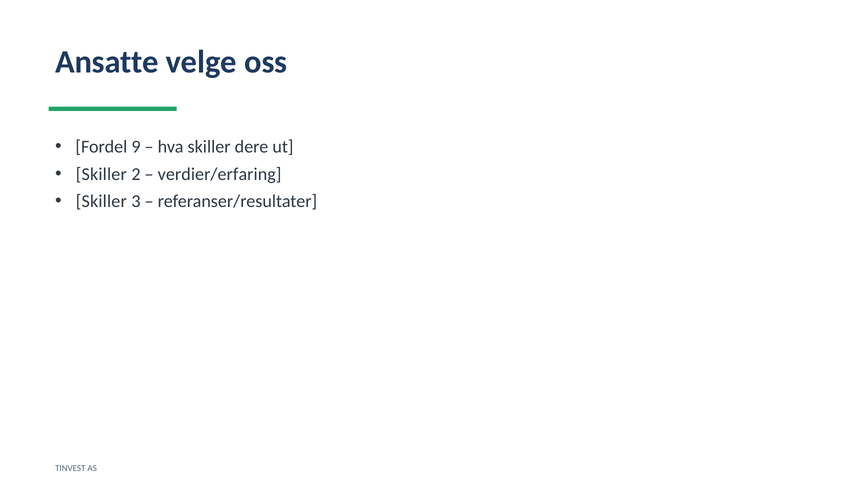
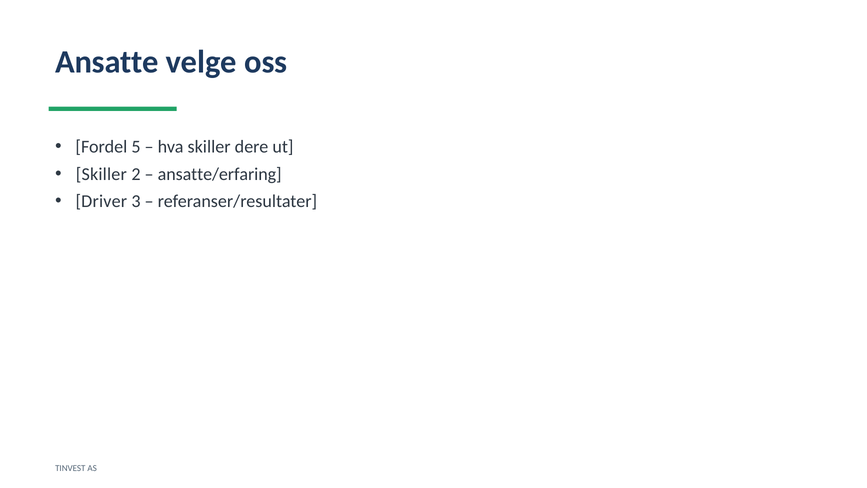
9: 9 -> 5 (136, 147)
verdier/erfaring: verdier/erfaring -> ansatte/erfaring (220, 174)
Skiller: Skiller -> Driver (101, 201)
